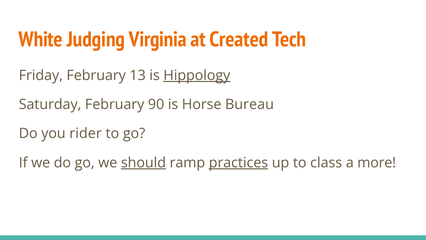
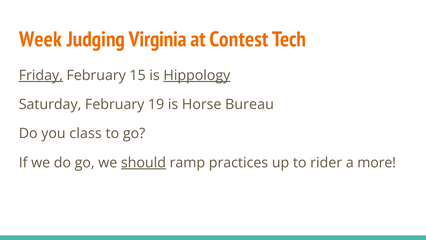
White: White -> Week (40, 39)
Created: Created -> Contest (239, 39)
Friday underline: none -> present (41, 75)
13: 13 -> 15 (138, 75)
90: 90 -> 19 (156, 104)
rider: rider -> class (86, 133)
practices underline: present -> none (238, 162)
class: class -> rider (326, 162)
